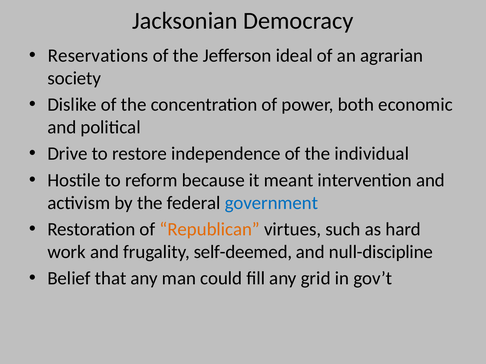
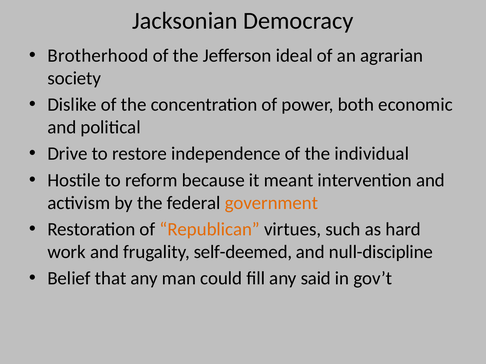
Reservations: Reservations -> Brotherhood (98, 56)
government colour: blue -> orange (271, 203)
grid: grid -> said (316, 279)
